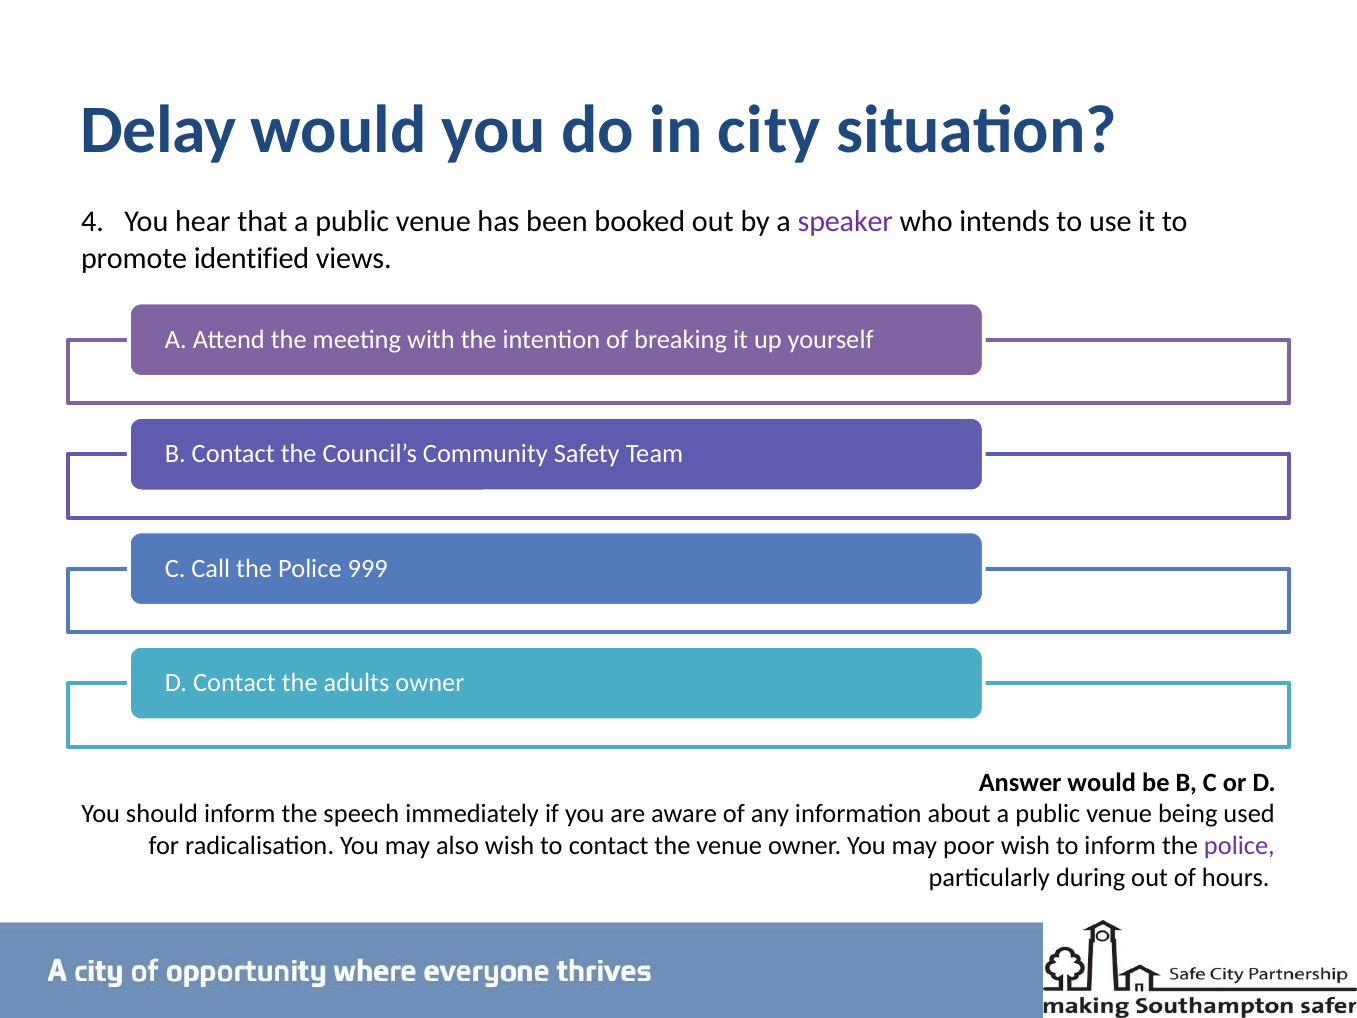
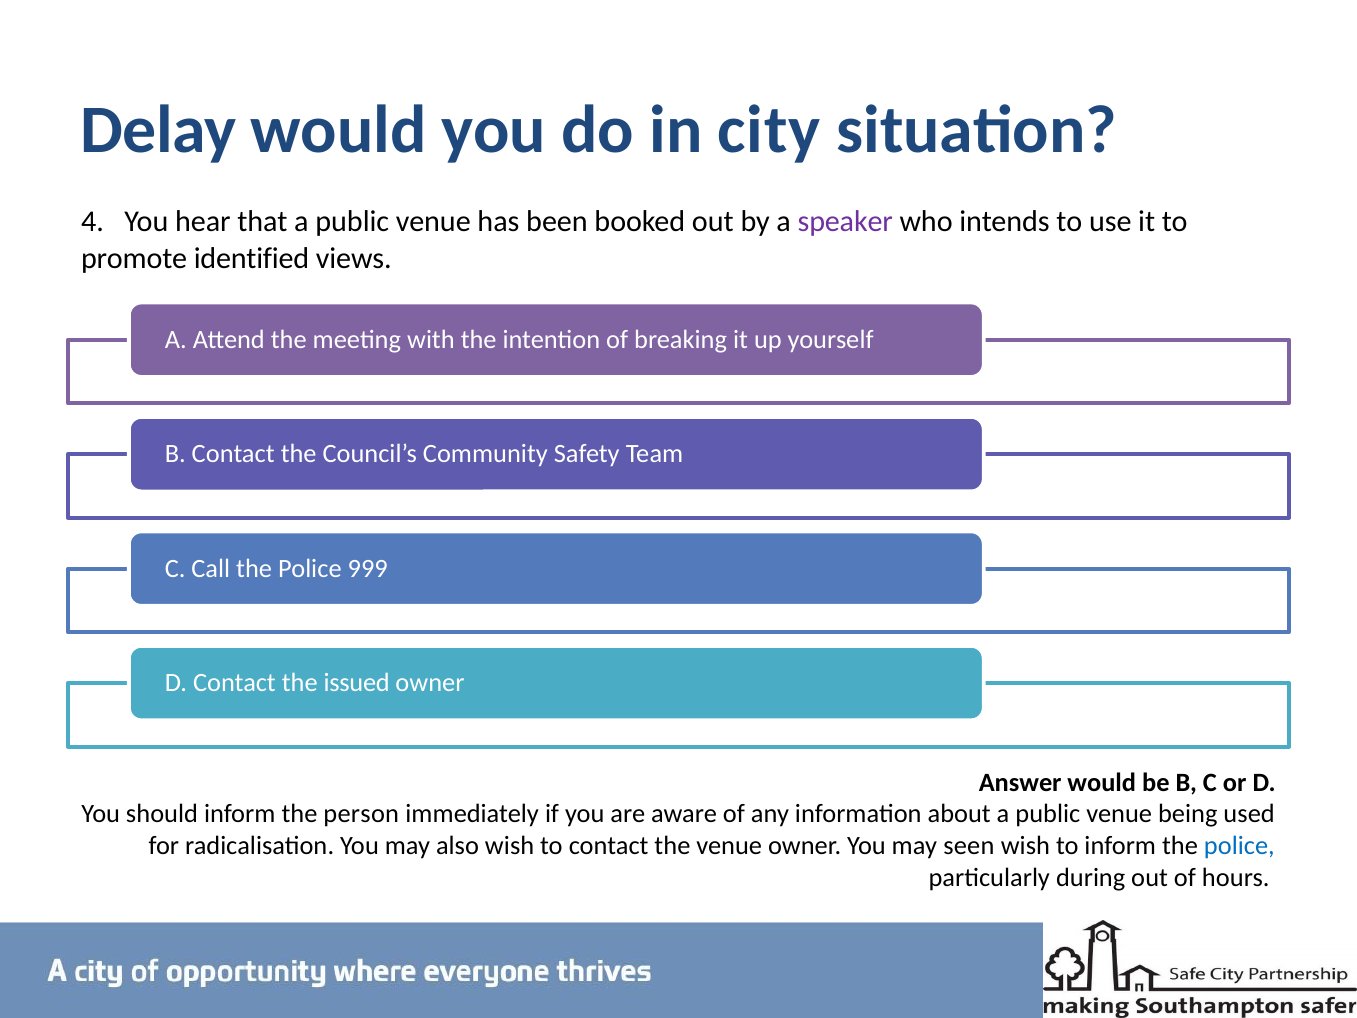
adults: adults -> issued (357, 683)
speech: speech -> person (361, 814)
poor: poor -> seen (969, 846)
police colour: purple -> blue (1239, 846)
